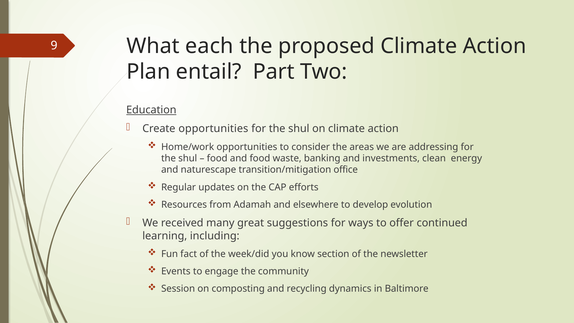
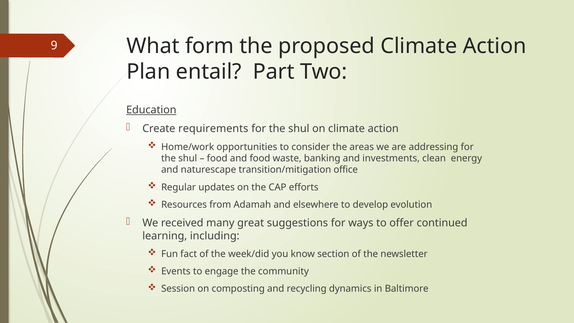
each: each -> form (210, 46)
Create opportunities: opportunities -> requirements (213, 129)
